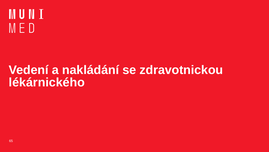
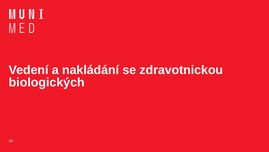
lékárnického: lékárnického -> biologických (47, 82)
